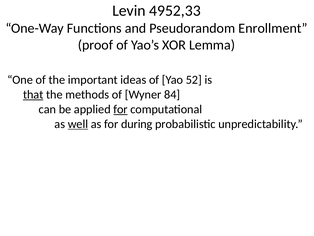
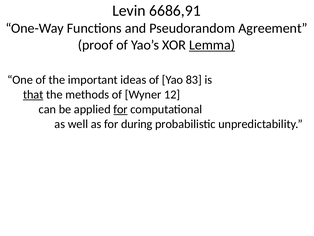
4952,33: 4952,33 -> 6686,91 (175, 11)
Enrollment: Enrollment -> Agreement (273, 28)
Lemma underline: none -> present (212, 45)
52: 52 -> 83 (194, 80)
84: 84 -> 12 (172, 94)
well underline: present -> none (78, 124)
